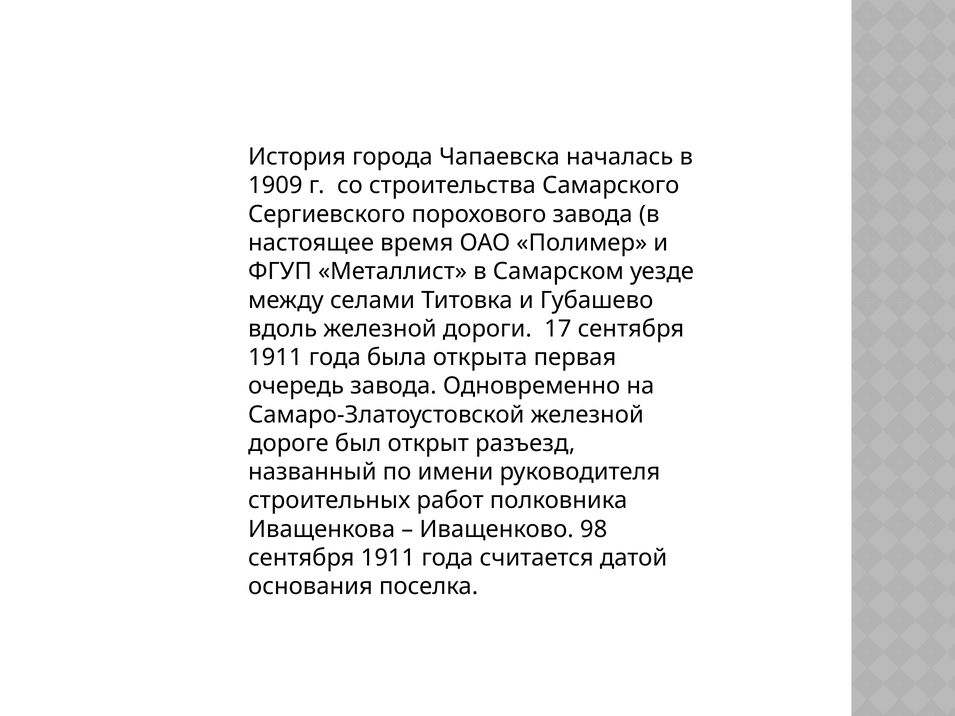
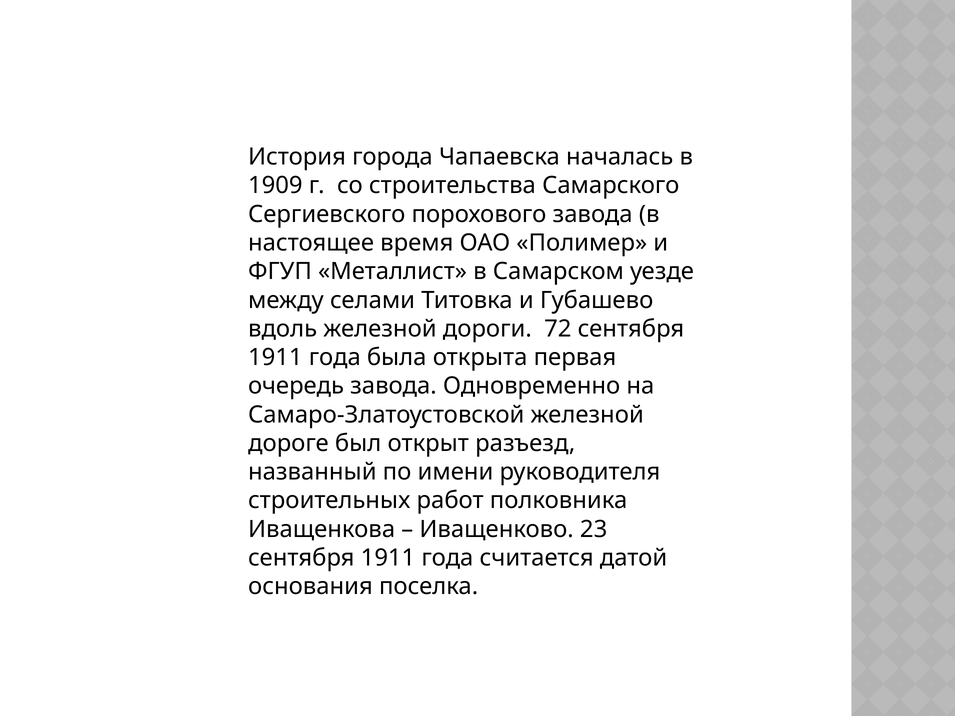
17: 17 -> 72 (558, 329)
98: 98 -> 23 (594, 529)
